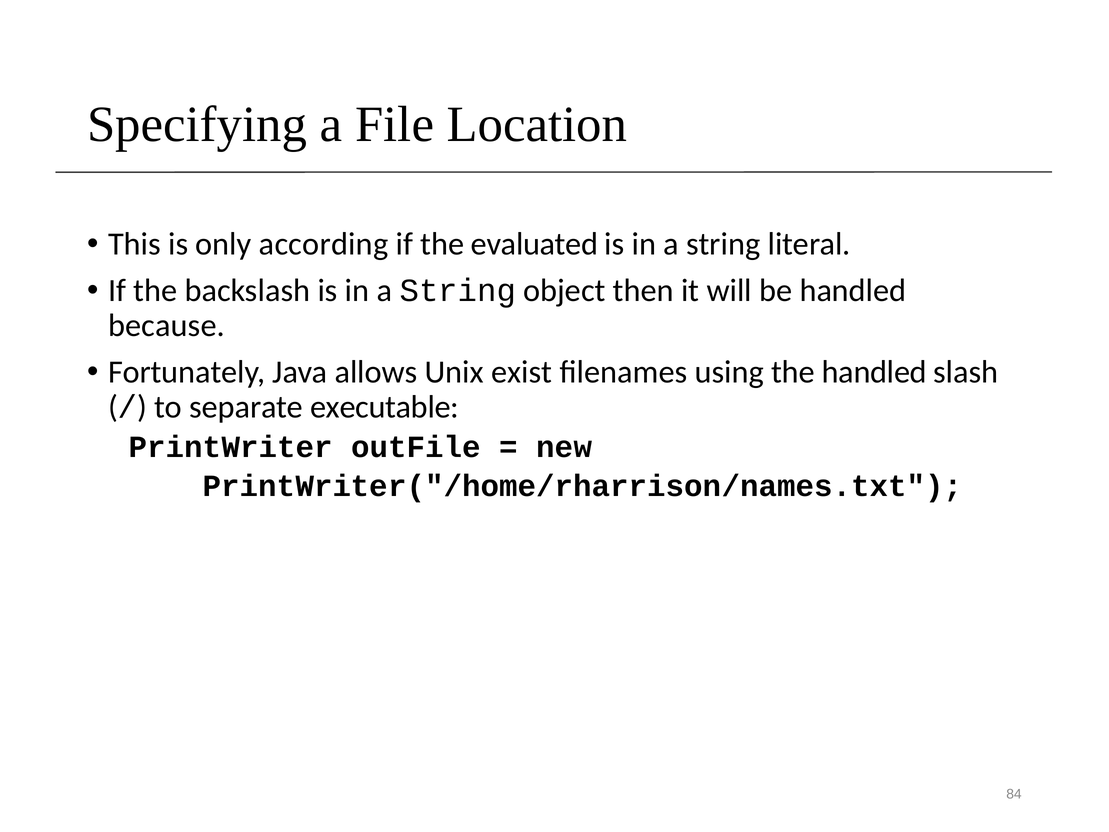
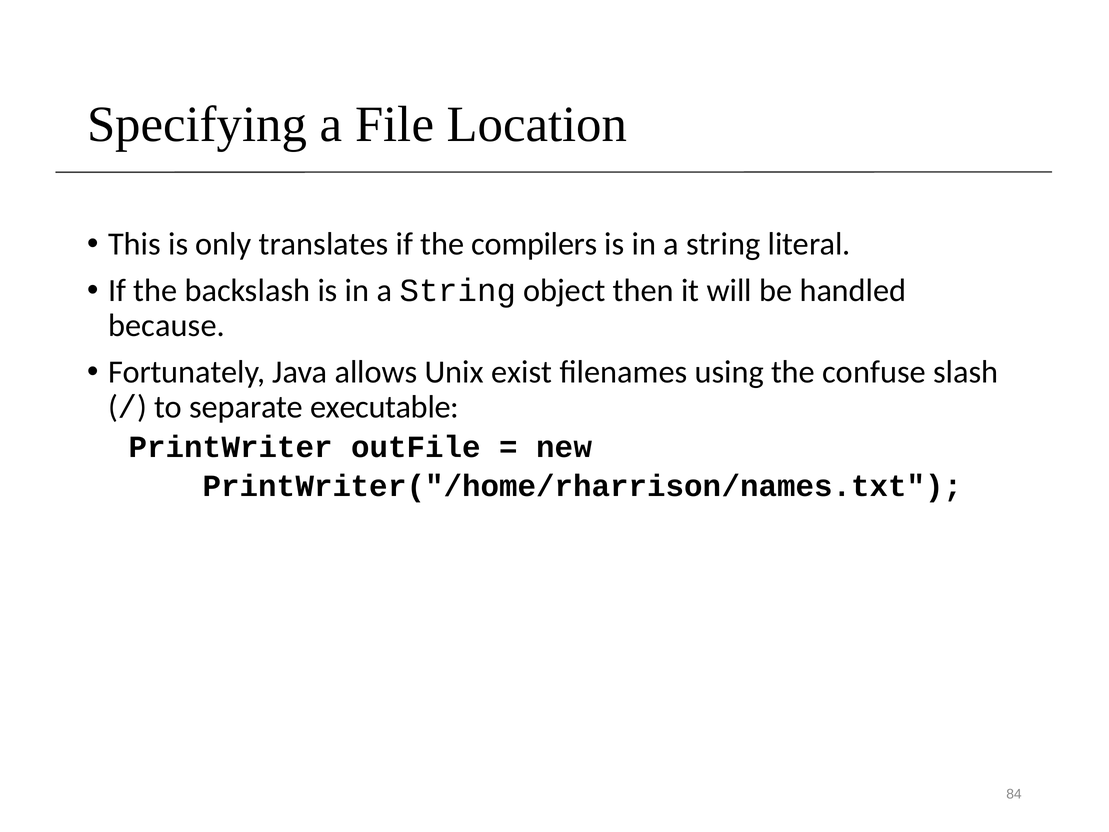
according: according -> translates (324, 244)
evaluated: evaluated -> compilers (534, 244)
the handled: handled -> confuse (874, 372)
